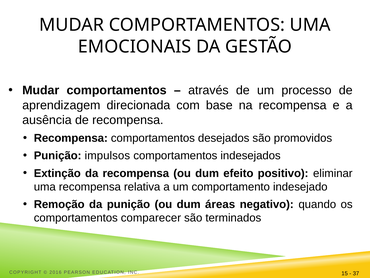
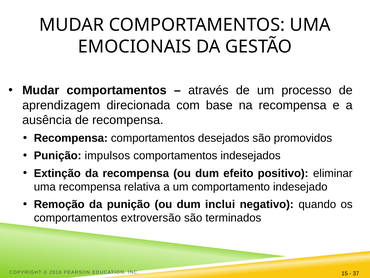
áreas: áreas -> inclui (220, 204)
comparecer: comparecer -> extroversão (151, 218)
